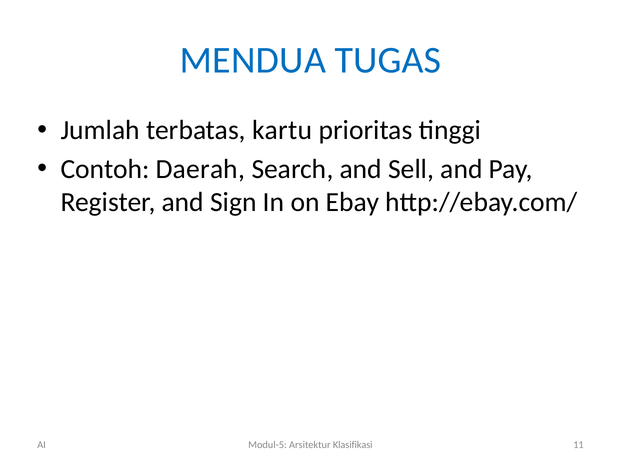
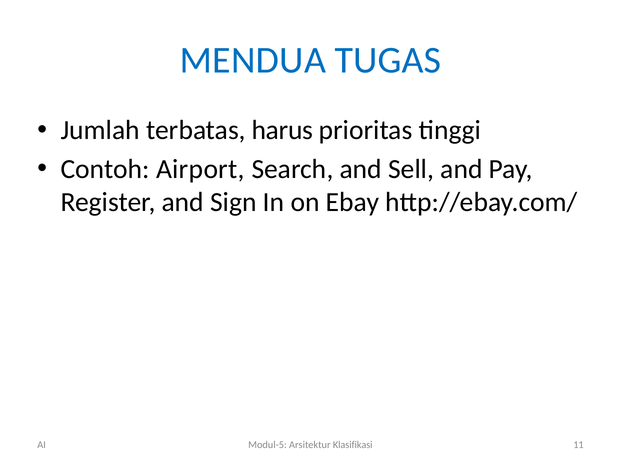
kartu: kartu -> harus (282, 130)
Daerah: Daerah -> Airport (200, 169)
